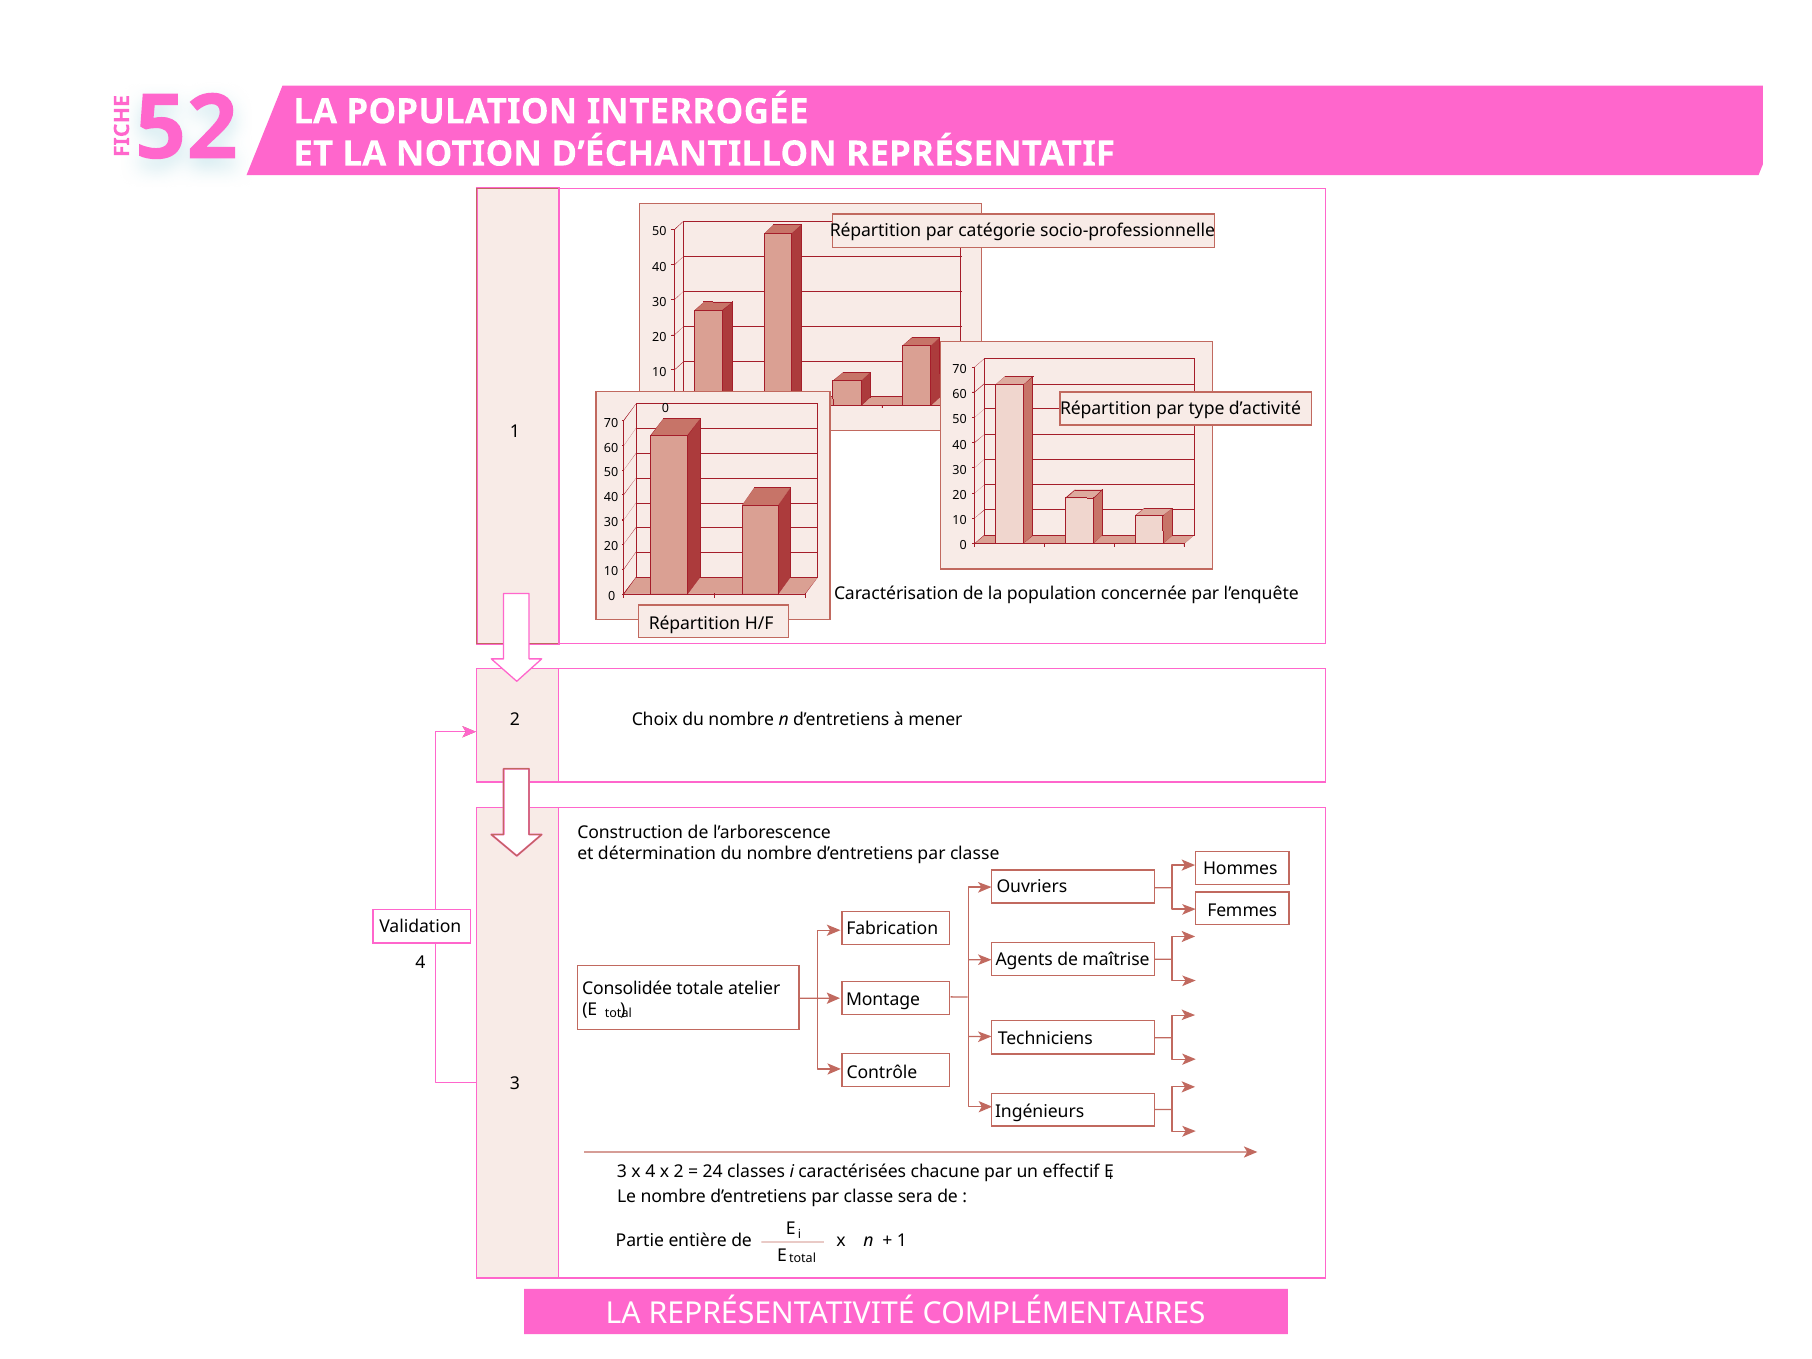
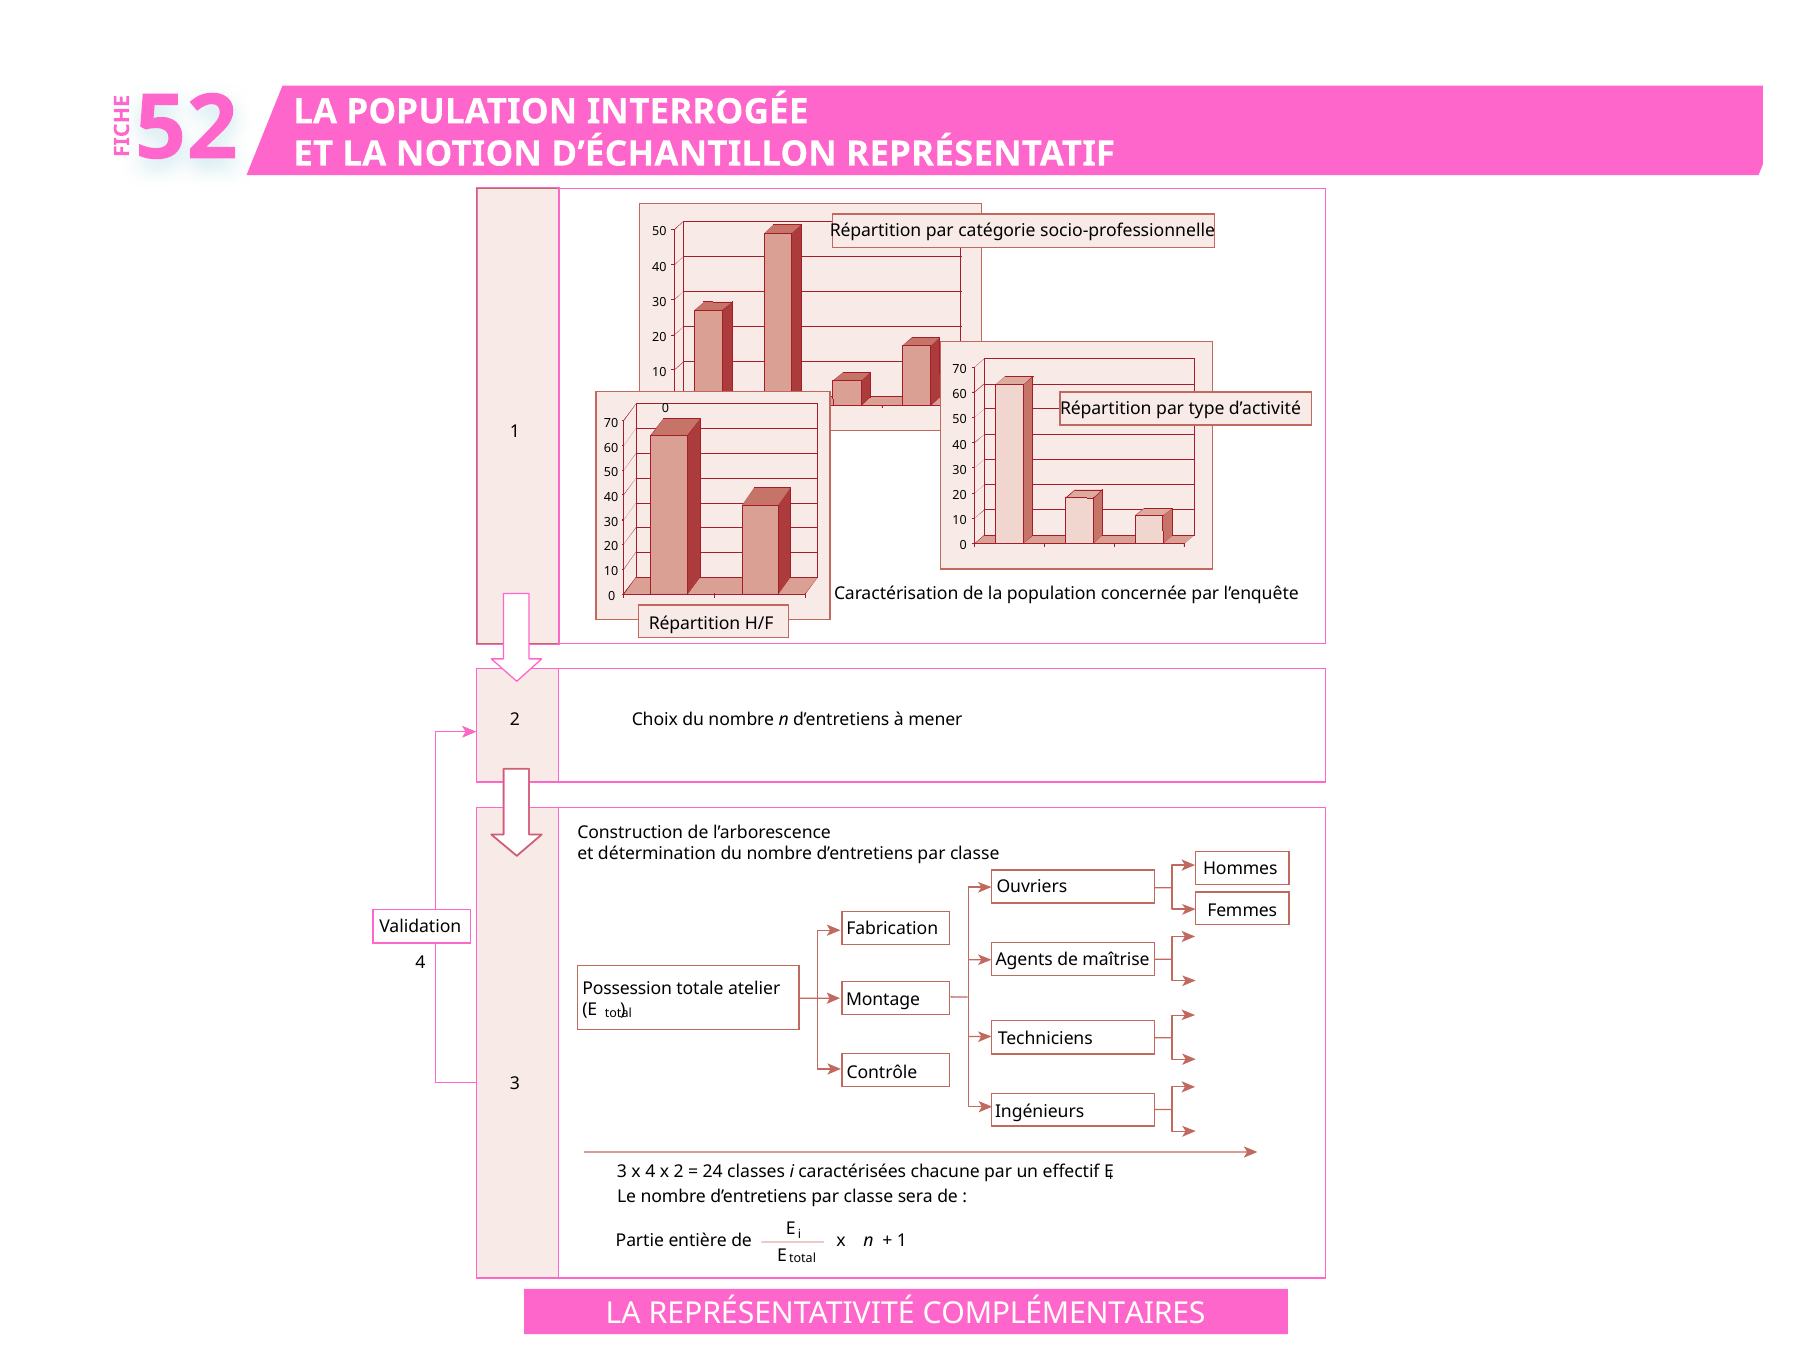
Consolidée: Consolidée -> Possession (627, 989)
